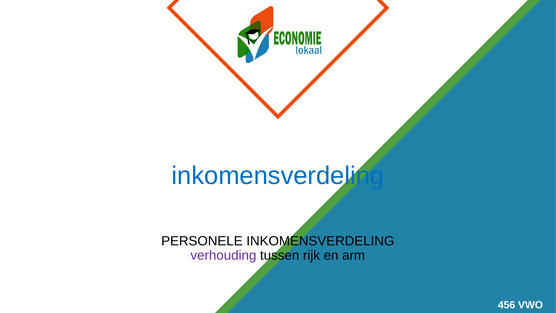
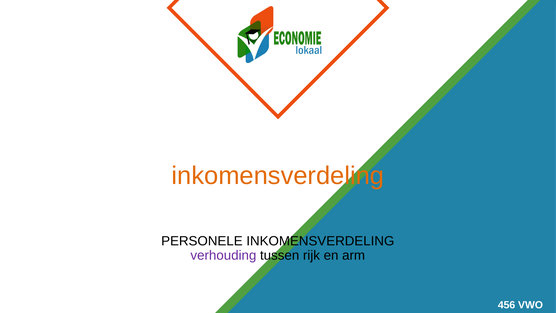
inkomensverdeling colour: blue -> orange (278, 176)
